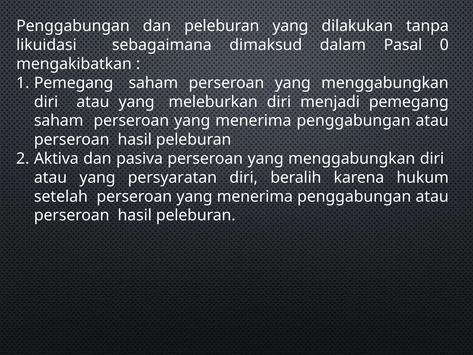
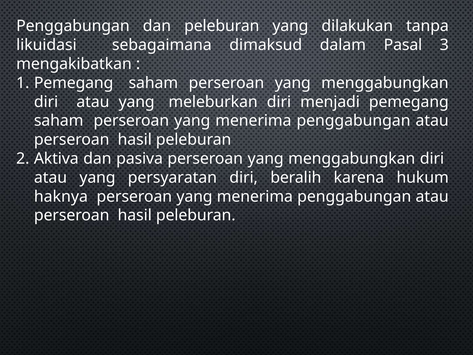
0: 0 -> 3 (444, 45)
setelah: setelah -> haknya (61, 196)
